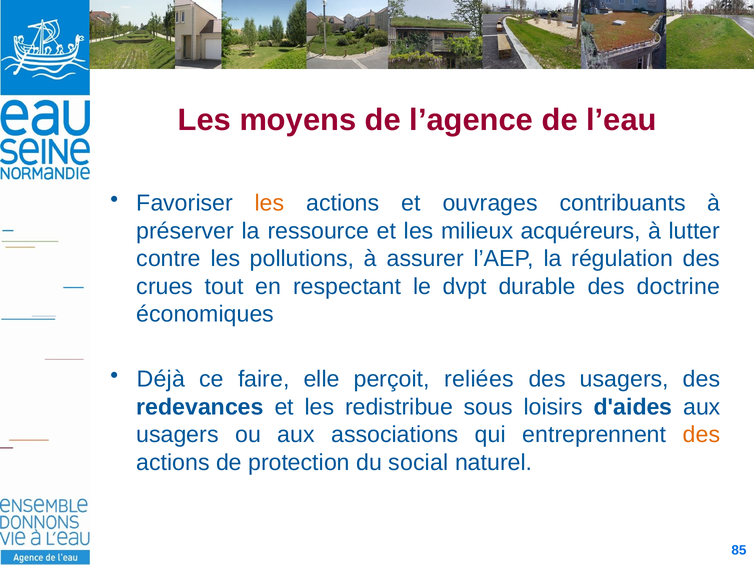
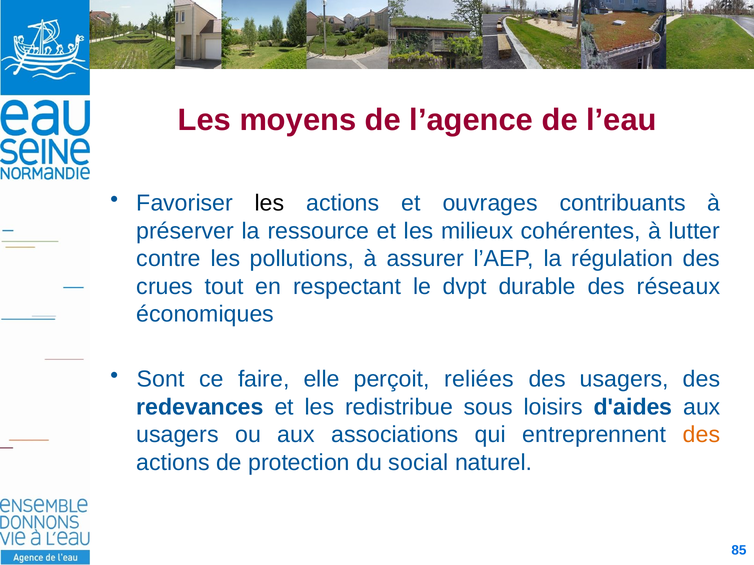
les colour: orange -> black (269, 203)
acquéreurs: acquéreurs -> cohérentes (581, 231)
doctrine: doctrine -> réseaux (678, 287)
Déjà: Déjà -> Sont (161, 380)
